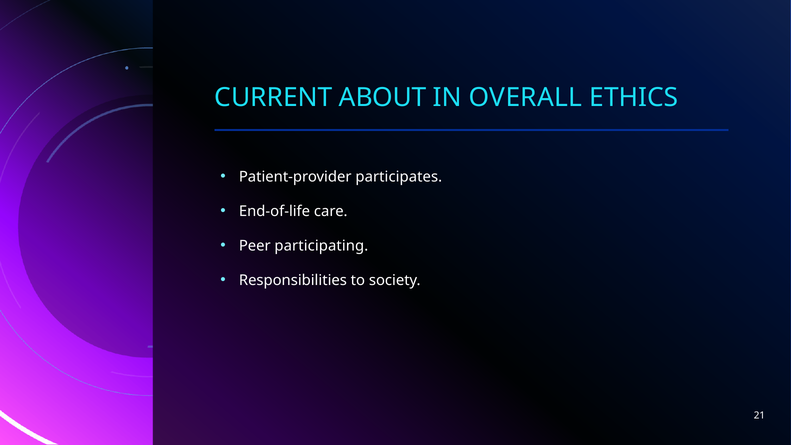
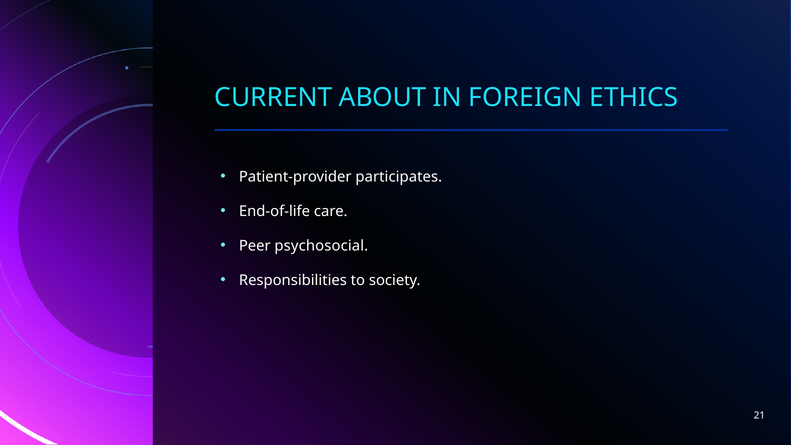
OVERALL: OVERALL -> FOREIGN (525, 97)
participating: participating -> psychosocial (321, 246)
